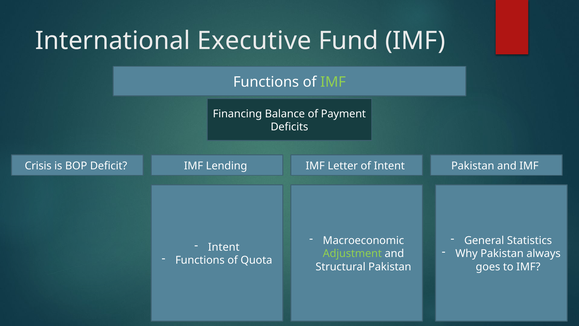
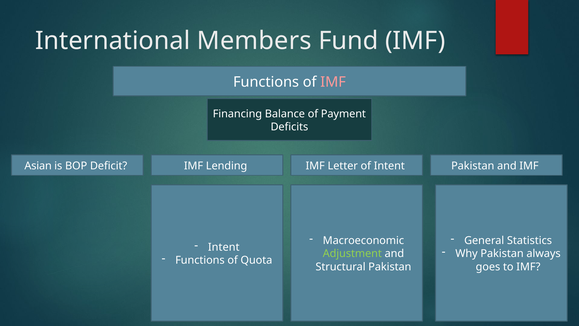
Executive: Executive -> Members (254, 41)
IMF colour: light green -> pink (333, 82)
Crisis: Crisis -> Asian (38, 166)
